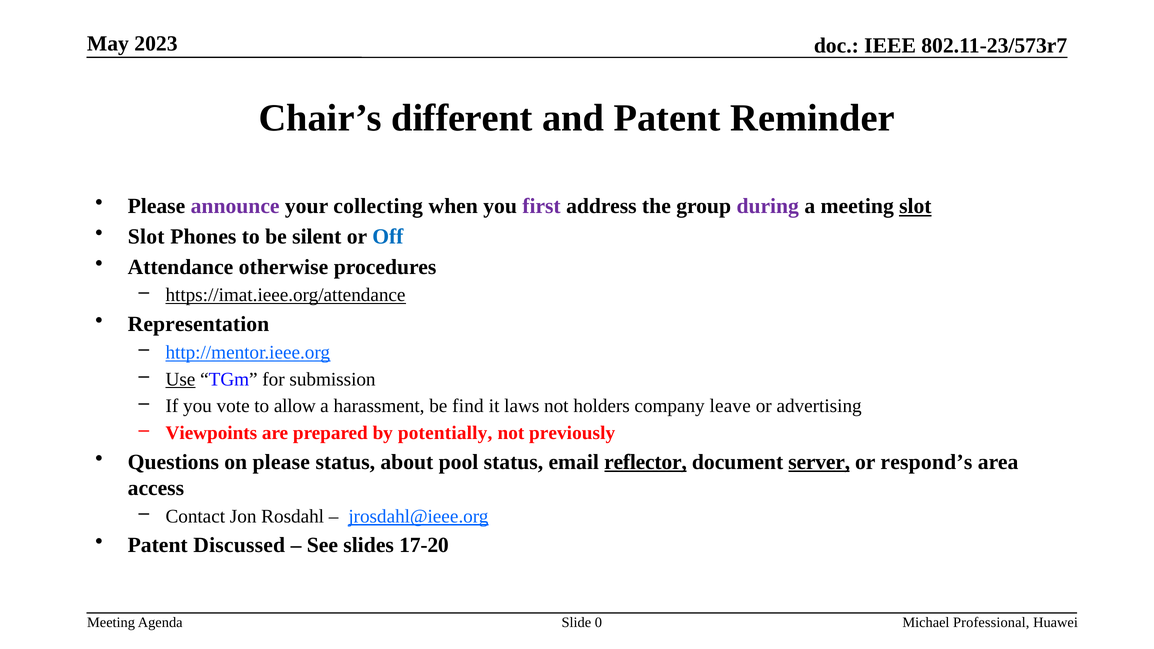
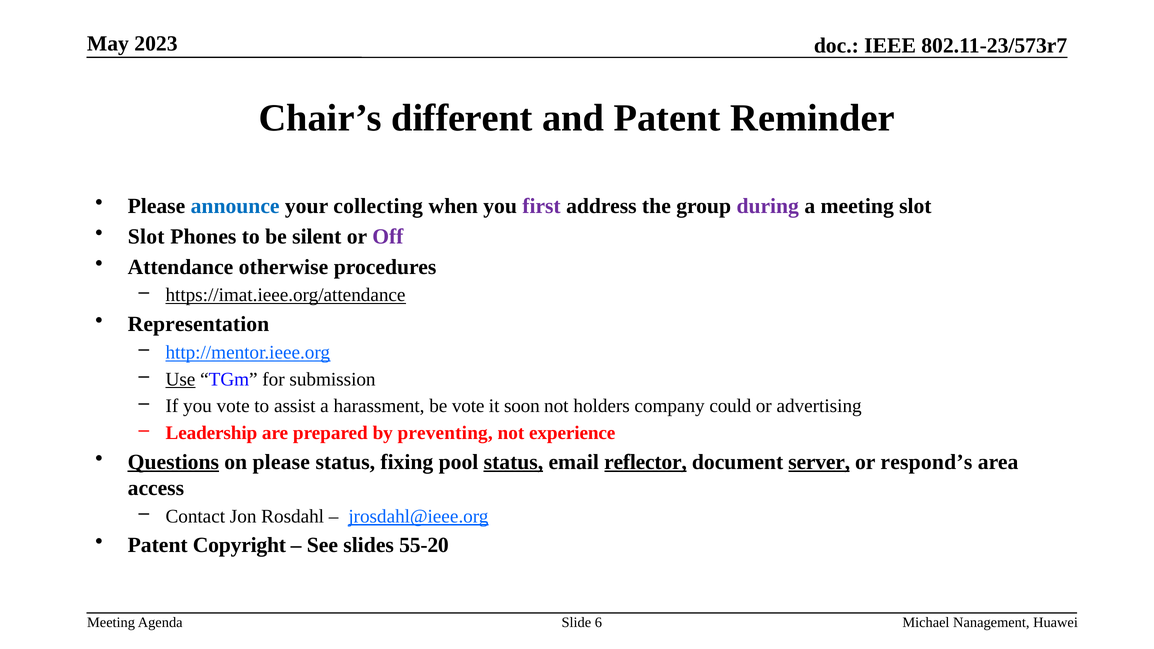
announce colour: purple -> blue (235, 206)
slot underline: present -> none (915, 206)
Off colour: blue -> purple (388, 237)
allow: allow -> assist (295, 406)
be find: find -> vote (468, 406)
laws: laws -> soon (522, 406)
leave: leave -> could (730, 406)
Viewpoints: Viewpoints -> Leadership (211, 433)
potentially: potentially -> preventing (445, 433)
previously: previously -> experience (572, 433)
Questions underline: none -> present (173, 462)
about: about -> fixing (407, 462)
status underline: none -> present (513, 462)
Discussed: Discussed -> Copyright (239, 545)
17-20: 17-20 -> 55-20 (424, 545)
0: 0 -> 6 (598, 623)
Professional: Professional -> Nanagement (991, 623)
